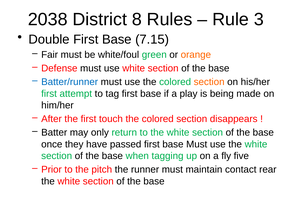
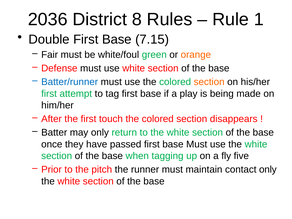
2038: 2038 -> 2036 (48, 19)
3: 3 -> 1 (259, 19)
contact rear: rear -> only (268, 170)
